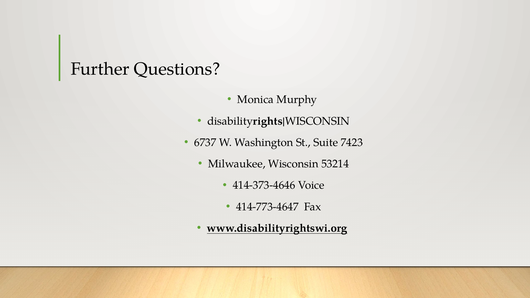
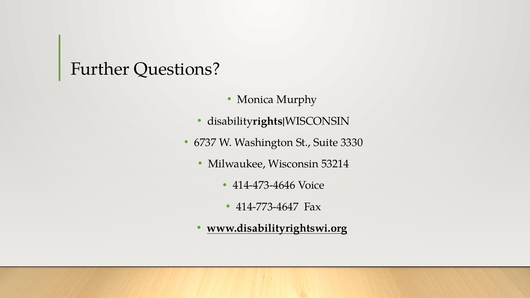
7423: 7423 -> 3330 (352, 143)
414-373-4646: 414-373-4646 -> 414-473-4646 (264, 185)
